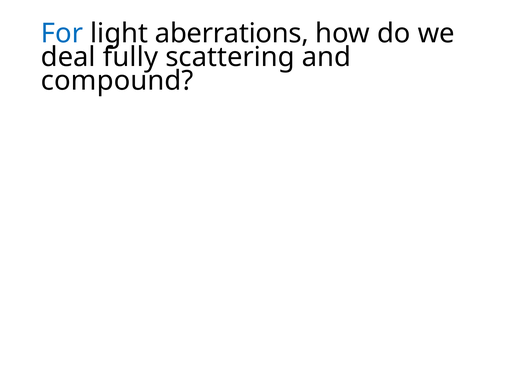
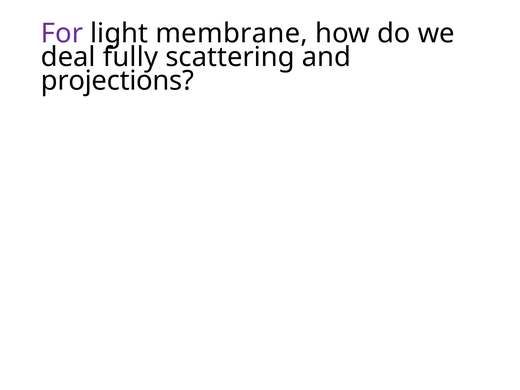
For colour: blue -> purple (62, 33)
aberrations: aberrations -> membrane (232, 33)
compound: compound -> projections (117, 81)
